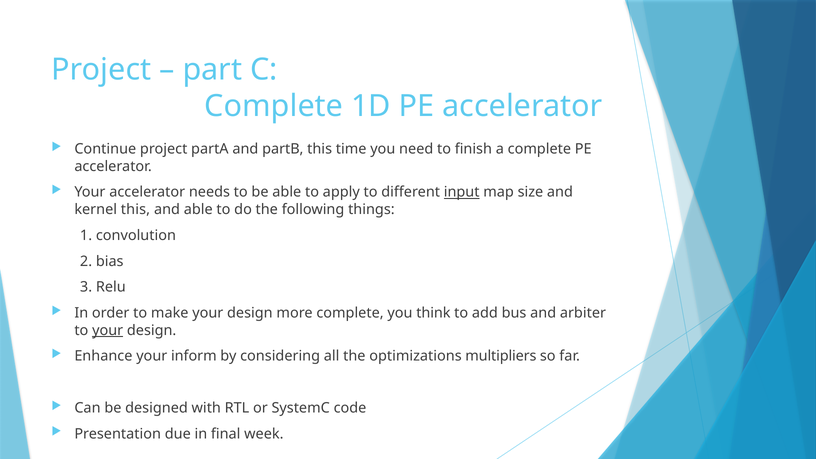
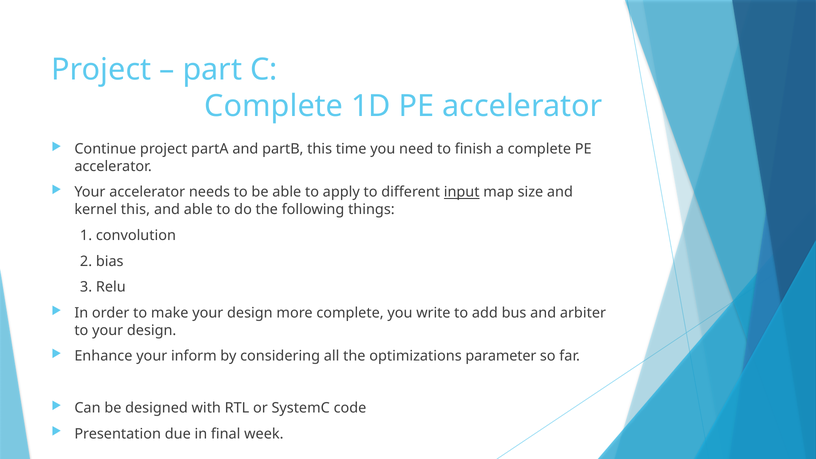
think: think -> write (433, 313)
your underline: present -> none (108, 330)
multipliers: multipliers -> parameter (501, 356)
